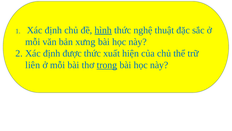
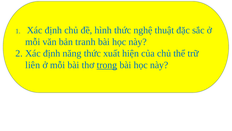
hình underline: present -> none (103, 30)
xưng: xưng -> tranh (85, 42)
được: được -> năng (72, 53)
